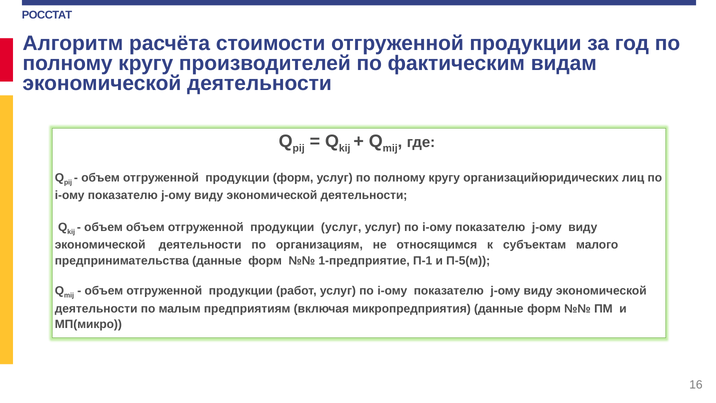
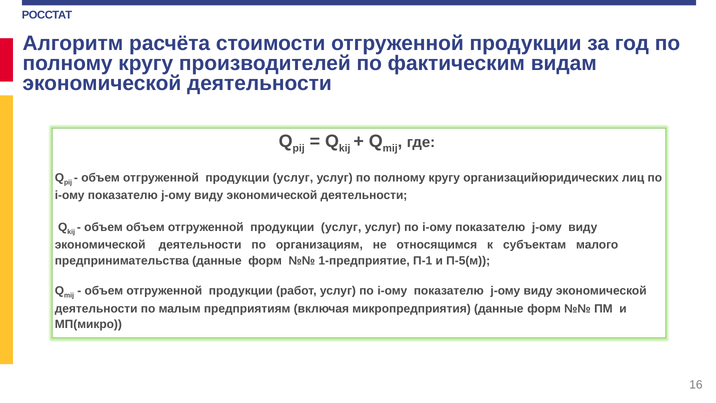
форм: форм -> услуг (293, 178)
